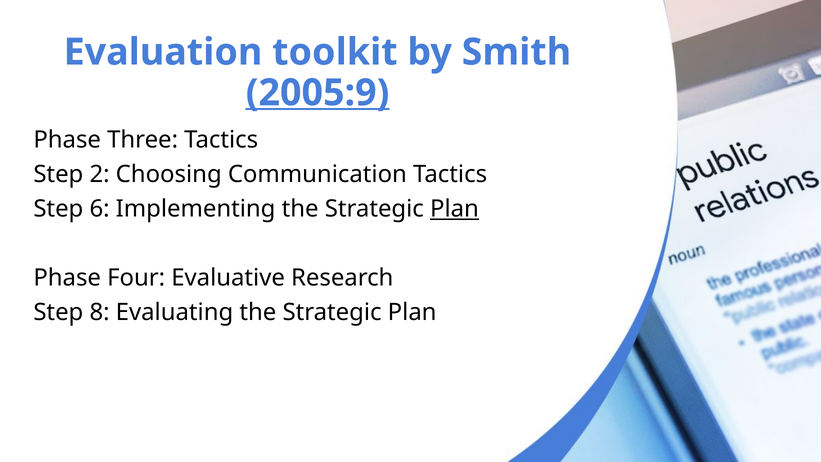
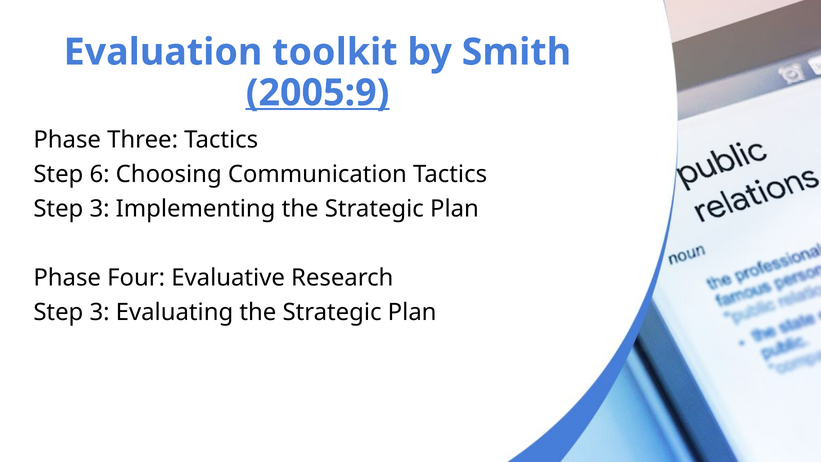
2: 2 -> 6 (100, 174)
6: 6 -> 3 (100, 209)
Plan underline: present -> none (454, 209)
8: 8 -> 3 (100, 312)
